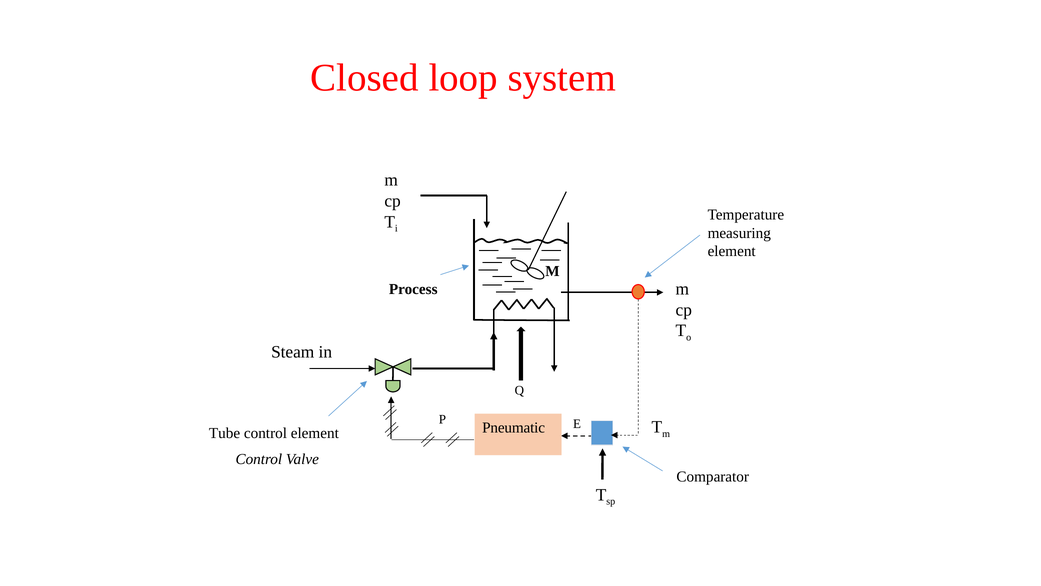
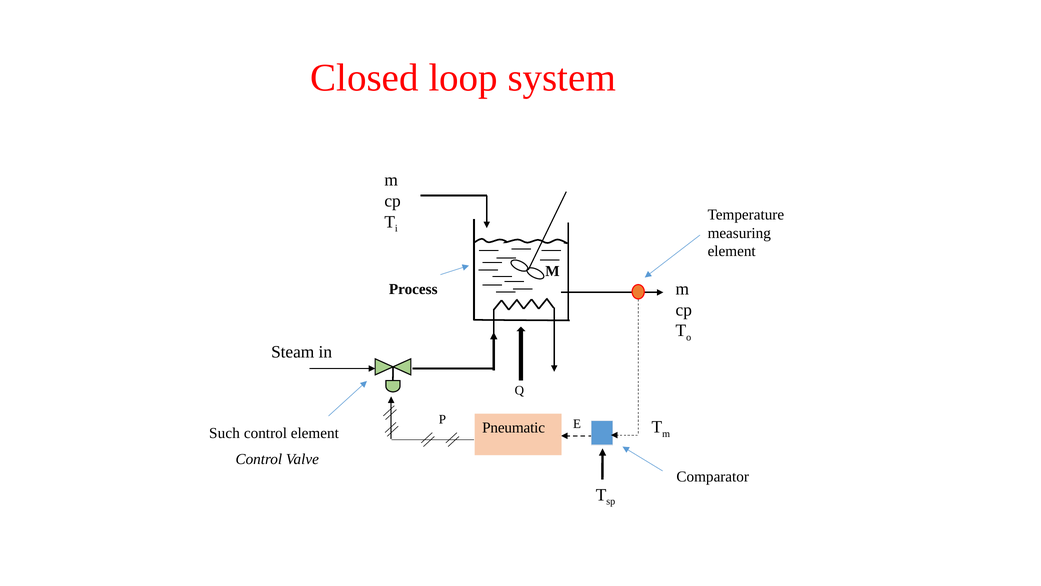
Tube: Tube -> Such (224, 433)
